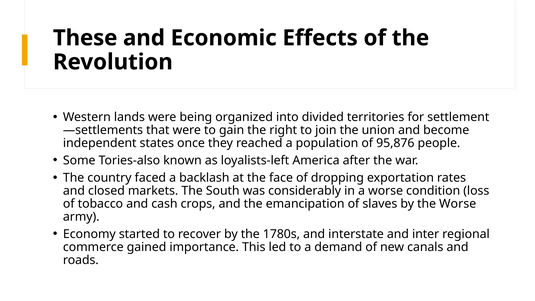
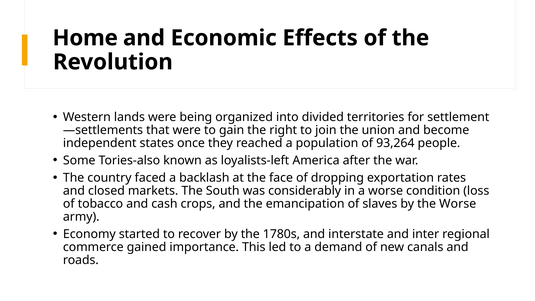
These: These -> Home (85, 38)
95,876: 95,876 -> 93,264 (395, 143)
